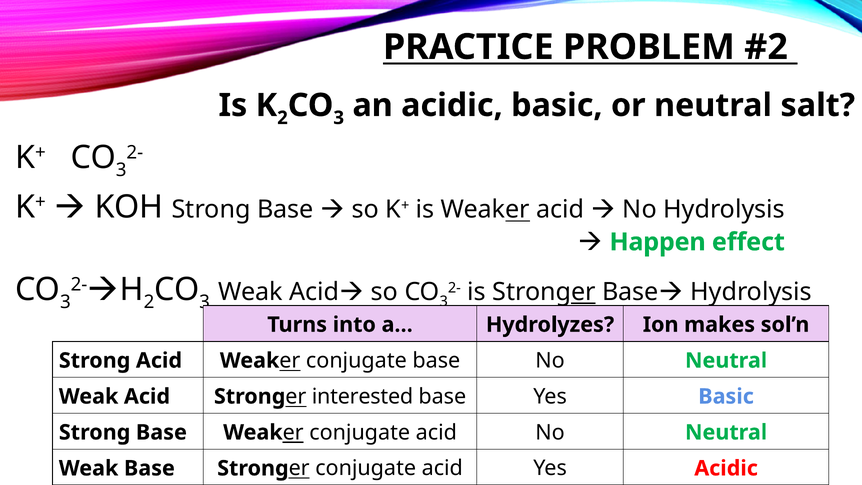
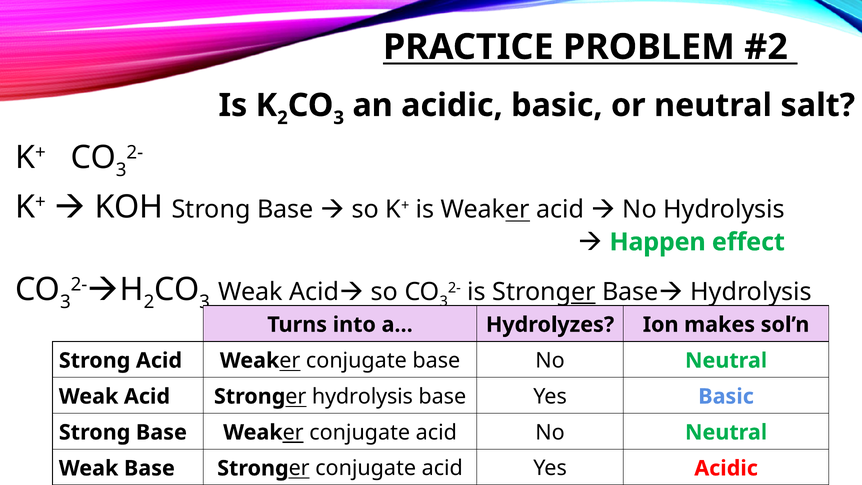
interested: interested -> hydrolysis (362, 396)
